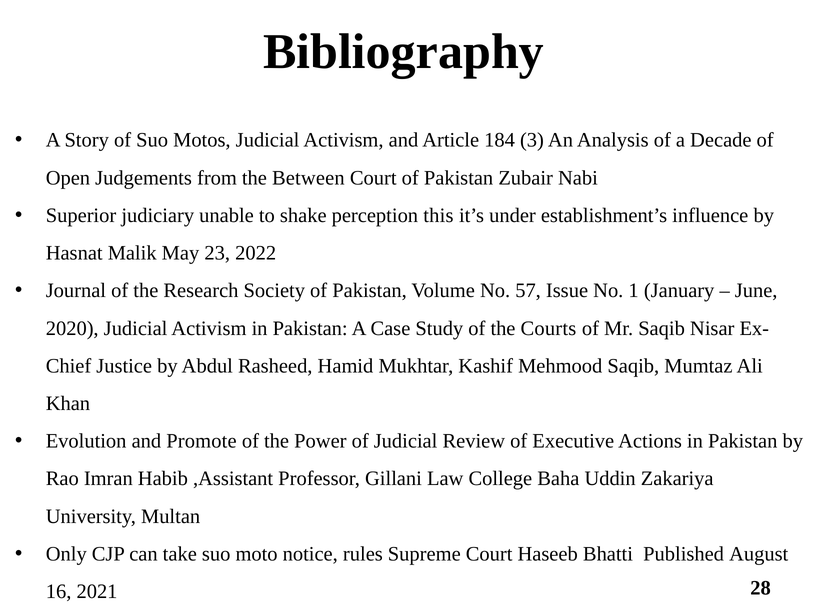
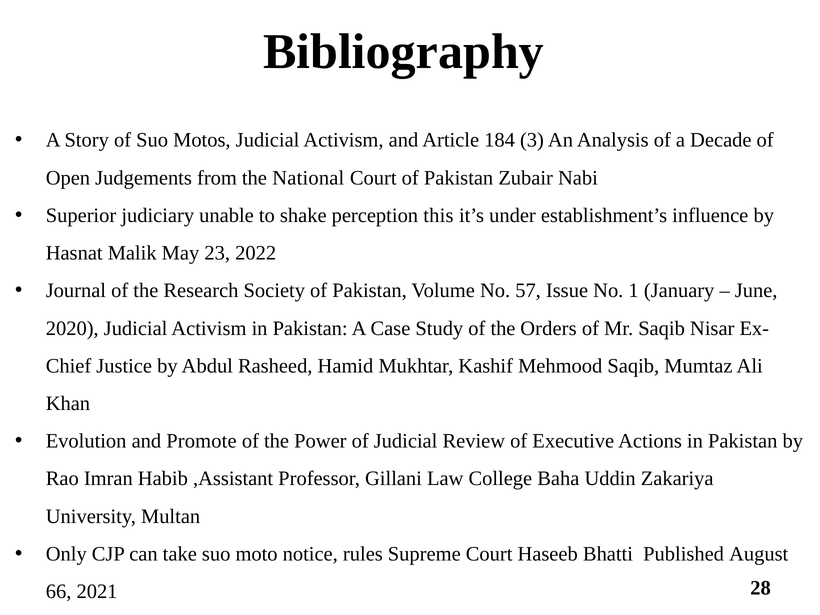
Between: Between -> National (308, 178)
Courts: Courts -> Orders (548, 328)
16: 16 -> 66 (59, 592)
